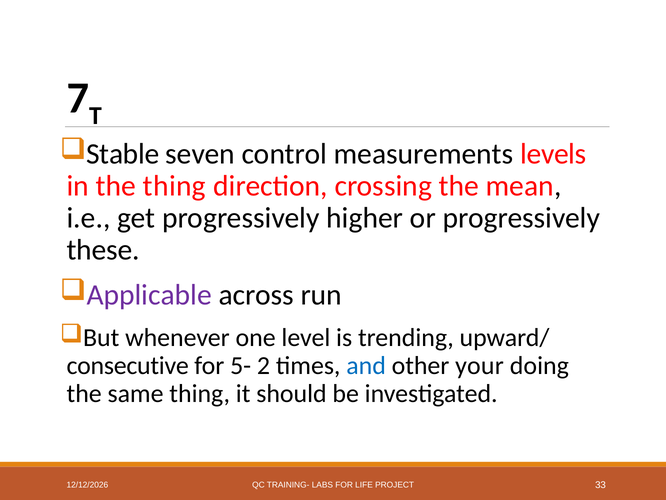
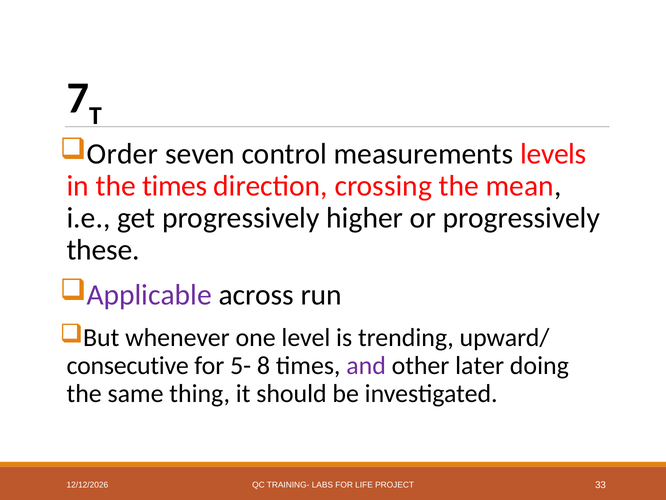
Stable: Stable -> Order (122, 154)
the thing: thing -> times (175, 186)
2: 2 -> 8 (264, 365)
and colour: blue -> purple (366, 365)
your: your -> later (480, 365)
